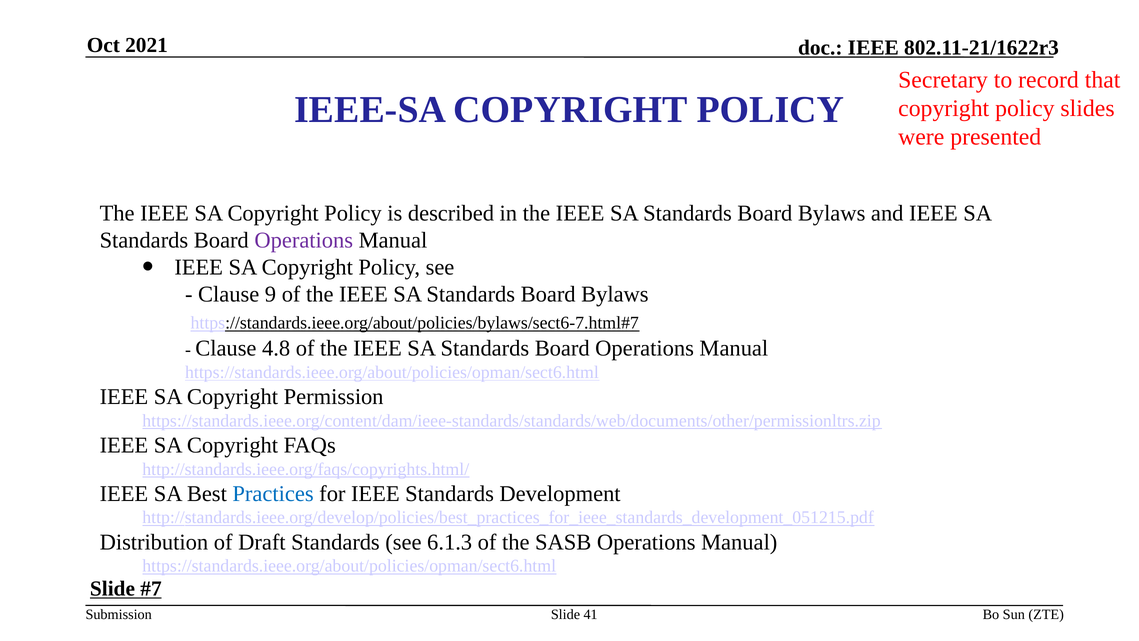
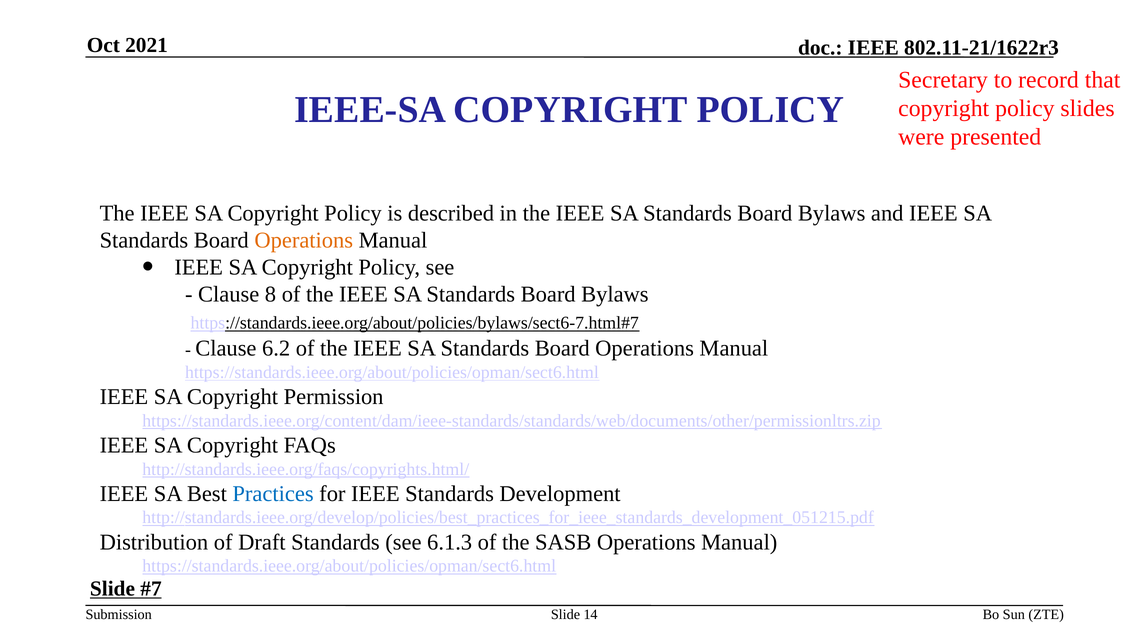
Operations colour: purple -> orange (304, 240)
9: 9 -> 8 (270, 294)
4.8: 4.8 -> 6.2 (276, 348)
41: 41 -> 14 (591, 614)
